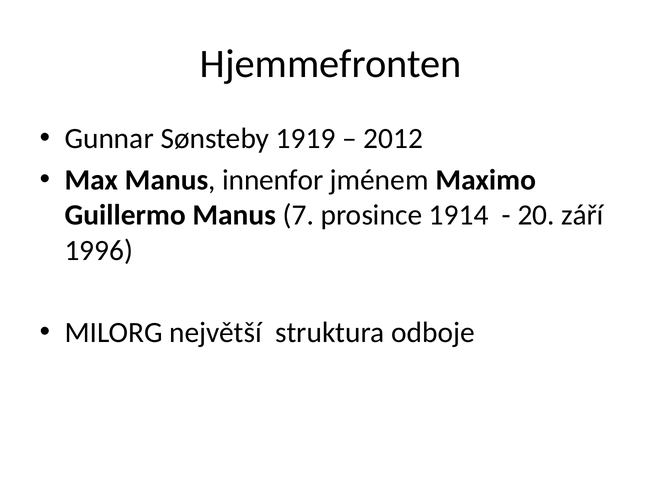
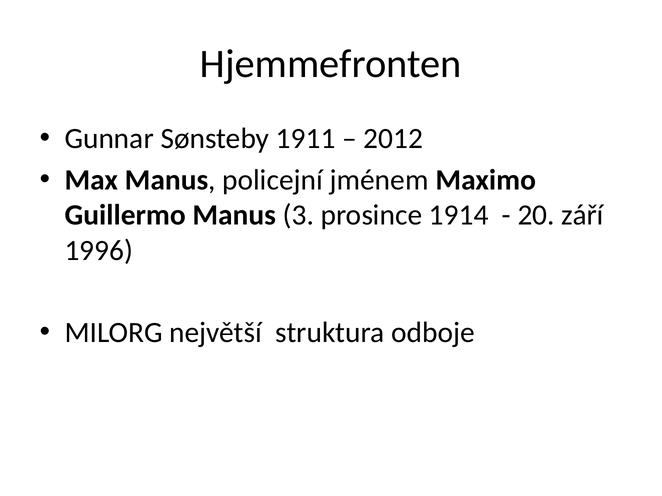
1919: 1919 -> 1911 (306, 139)
innenfor: innenfor -> policejní (273, 180)
7: 7 -> 3 (298, 215)
